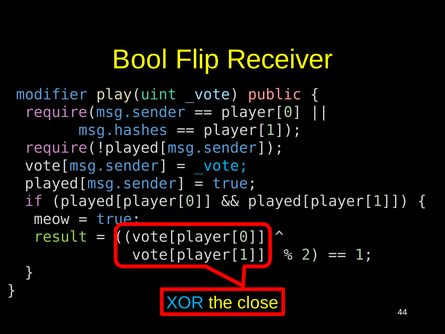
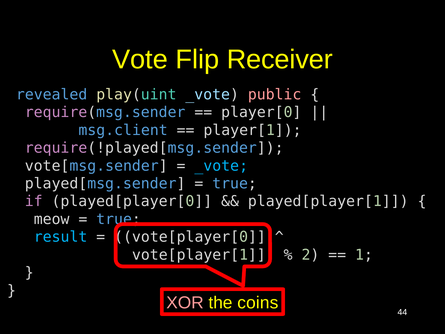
Bool: Bool -> Vote (140, 59)
modifier: modifier -> revealed (52, 94)
msg.hashes: msg.hashes -> msg.client (123, 130)
result colour: light green -> light blue (61, 237)
XOR colour: light blue -> pink (185, 303)
close: close -> coins (258, 303)
